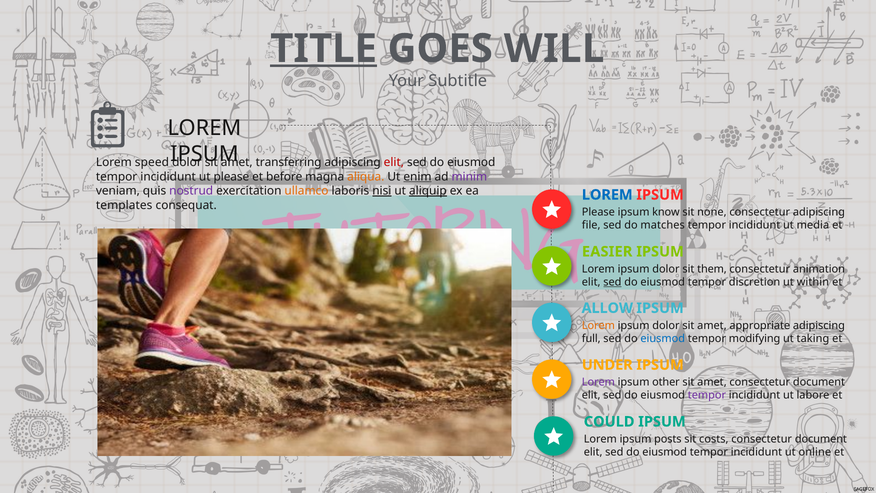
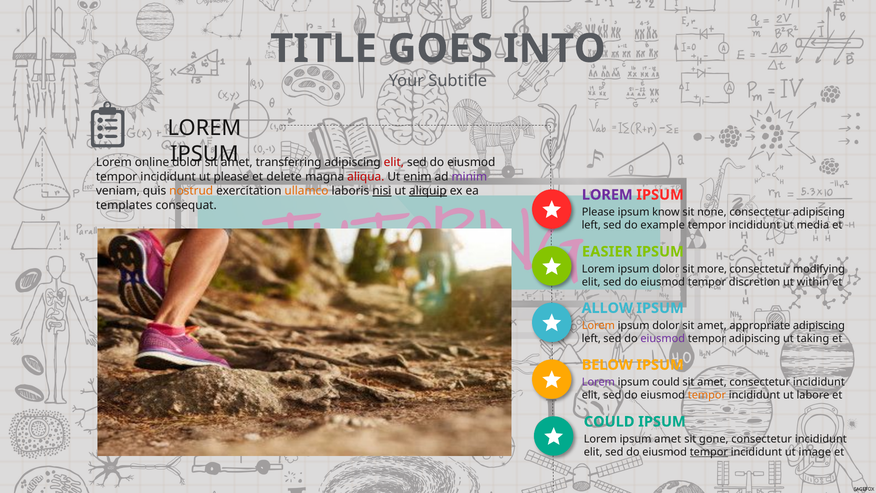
TITLE underline: present -> none (324, 49)
WILL: WILL -> INTO (554, 49)
speed: speed -> online (152, 162)
before: before -> delete (284, 176)
aliqua colour: orange -> red (366, 176)
nostrud colour: purple -> orange (191, 191)
LOREM colour: blue -> purple (607, 195)
file: file -> left (591, 225)
matches: matches -> example (663, 225)
them: them -> more (712, 269)
animation: animation -> modifying (819, 269)
sed underline: present -> none (612, 282)
full: full -> left (591, 338)
eiusmod colour: blue -> purple (663, 338)
tempor modifying: modifying -> adipiscing (755, 338)
UNDER: UNDER -> BELOW (607, 365)
ipsum other: other -> could (666, 382)
amet consectetur document: document -> incididunt (819, 382)
tempor colour: purple -> orange (707, 395)
ipsum posts: posts -> amet (668, 439)
costs: costs -> gone (714, 439)
document: document -> incididunt (821, 439)
tempor underline: none -> present (709, 452)
online: online -> image (815, 452)
